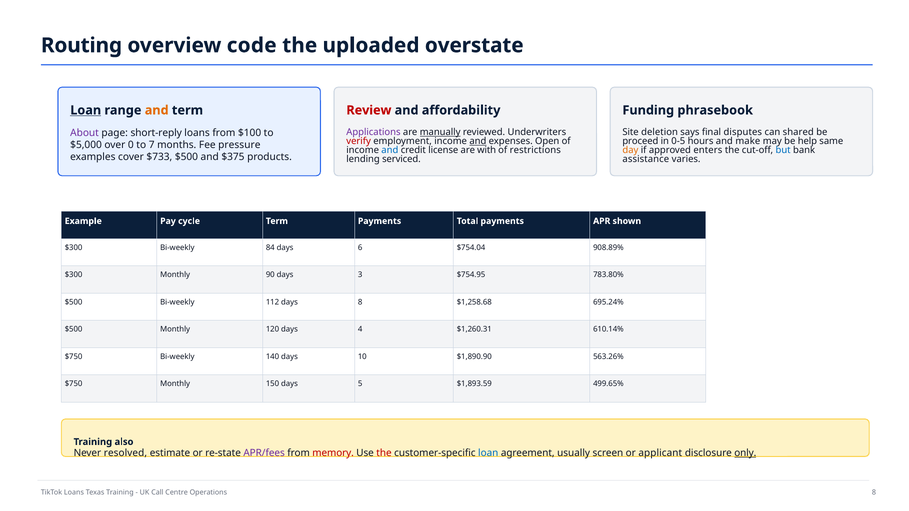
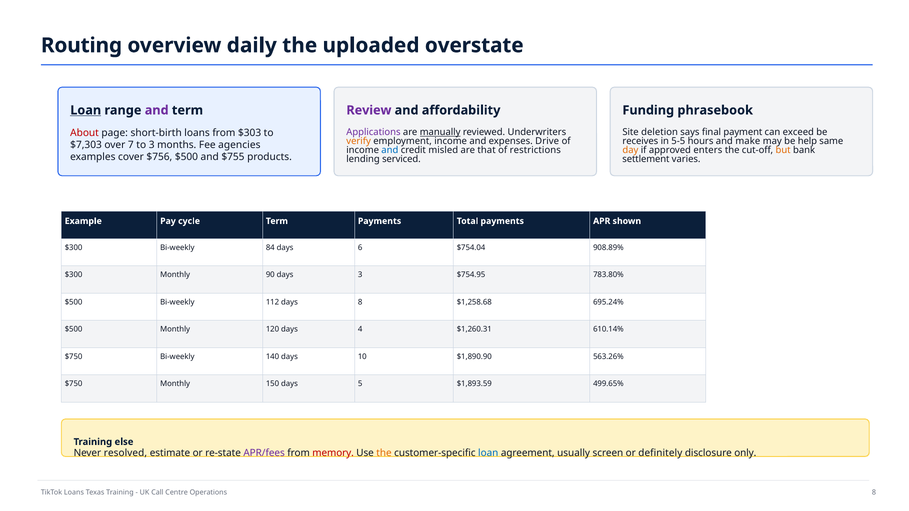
code: code -> daily (252, 45)
and colour: orange -> purple (157, 110)
Review colour: red -> purple (369, 110)
disputes: disputes -> payment (743, 132)
shared: shared -> exceed (798, 132)
About colour: purple -> red (85, 133)
short-reply: short-reply -> short-birth (156, 133)
$100: $100 -> $303 (250, 133)
verify colour: red -> orange (359, 141)
and underline: present -> none (478, 141)
Open: Open -> Drive (547, 141)
proceed: proceed -> receives (640, 141)
0-5: 0-5 -> 5-5 (678, 141)
$5,000: $5,000 -> $7,303 (86, 145)
0: 0 -> 7 (131, 145)
to 7: 7 -> 3 (152, 145)
pressure: pressure -> agencies (239, 145)
license: license -> misled (443, 150)
with: with -> that (487, 150)
but colour: blue -> orange (783, 150)
$733: $733 -> $756 (159, 157)
$375: $375 -> $755 (233, 157)
assistance: assistance -> settlement (646, 159)
also: also -> else (124, 442)
the colour: red -> orange (384, 453)
applicant: applicant -> definitely (660, 453)
only underline: present -> none (745, 453)
